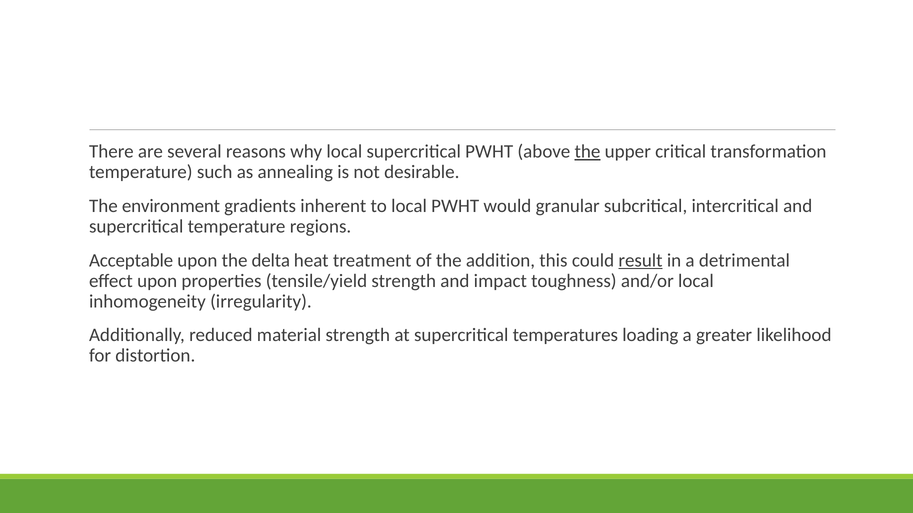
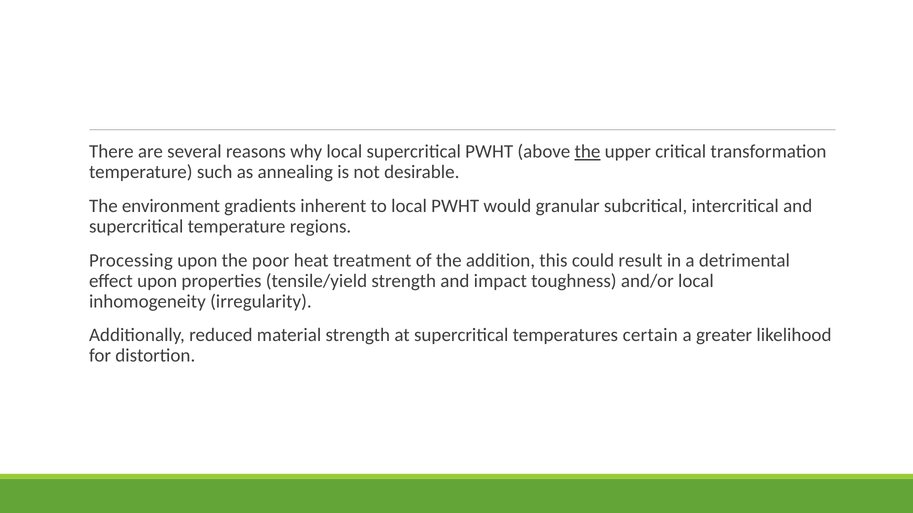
Acceptable: Acceptable -> Processing (131, 261)
delta: delta -> poor (271, 261)
result underline: present -> none (640, 261)
loading: loading -> certain (650, 336)
